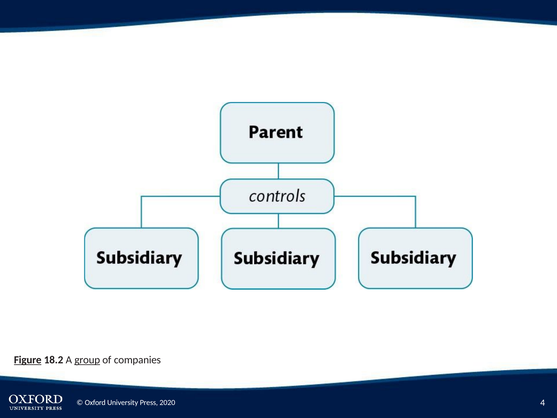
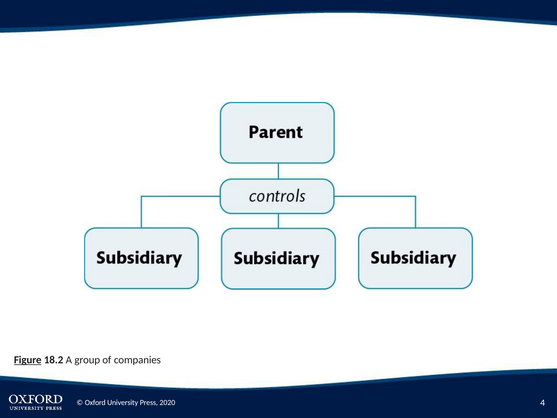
group underline: present -> none (87, 360)
